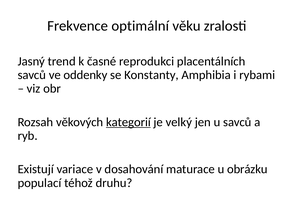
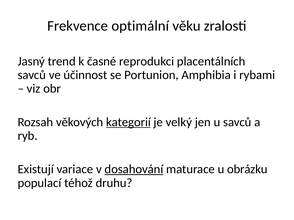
oddenky: oddenky -> účinnost (85, 75)
Konstanty: Konstanty -> Portunion (151, 75)
dosahování underline: none -> present (134, 170)
